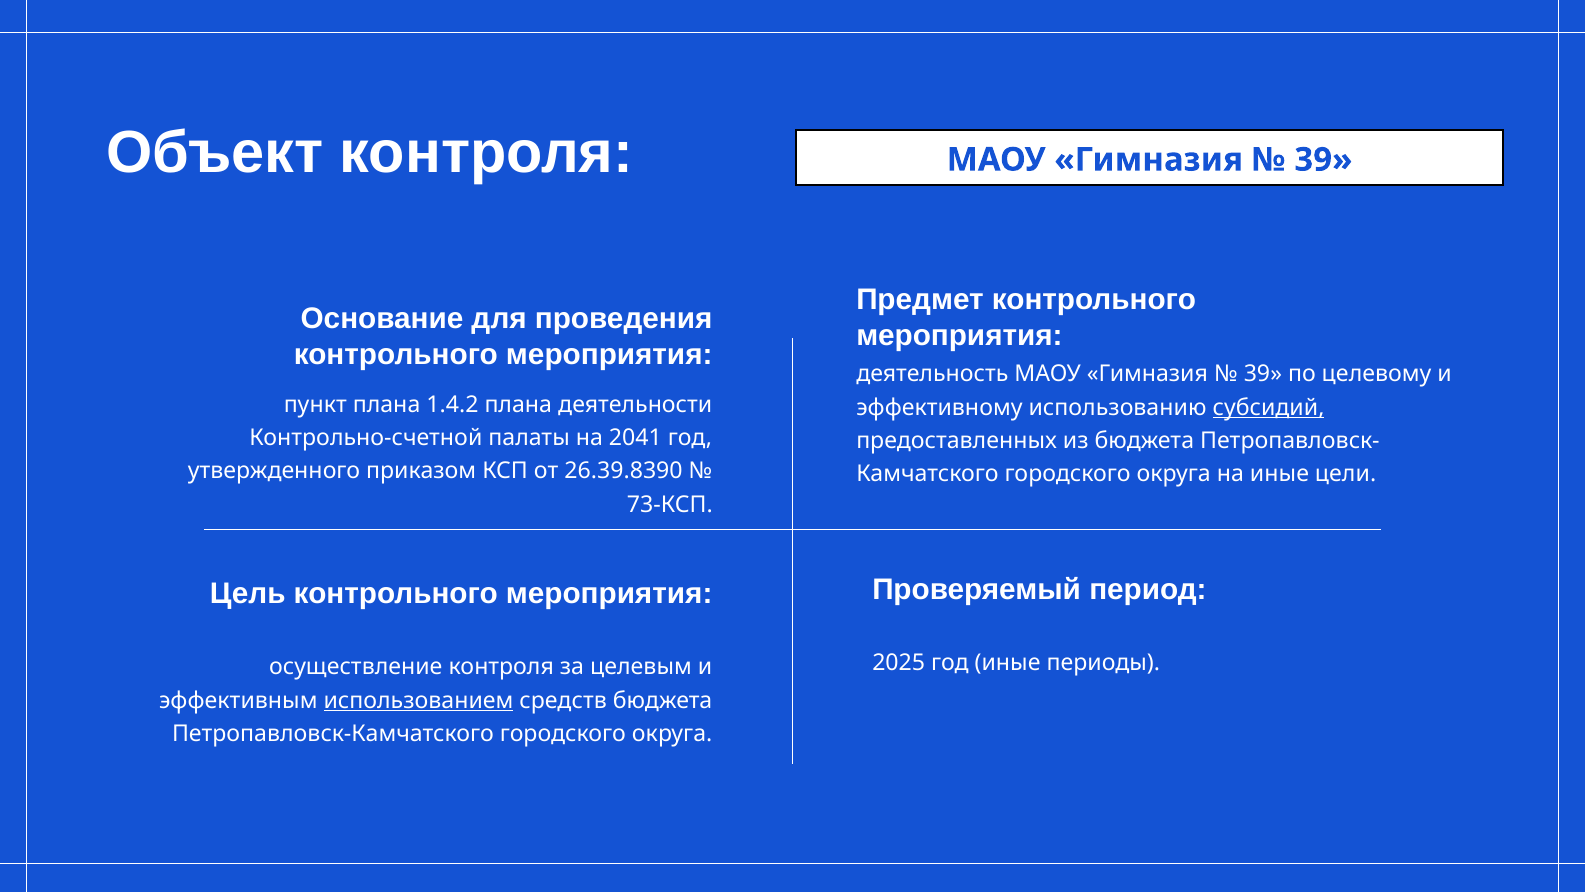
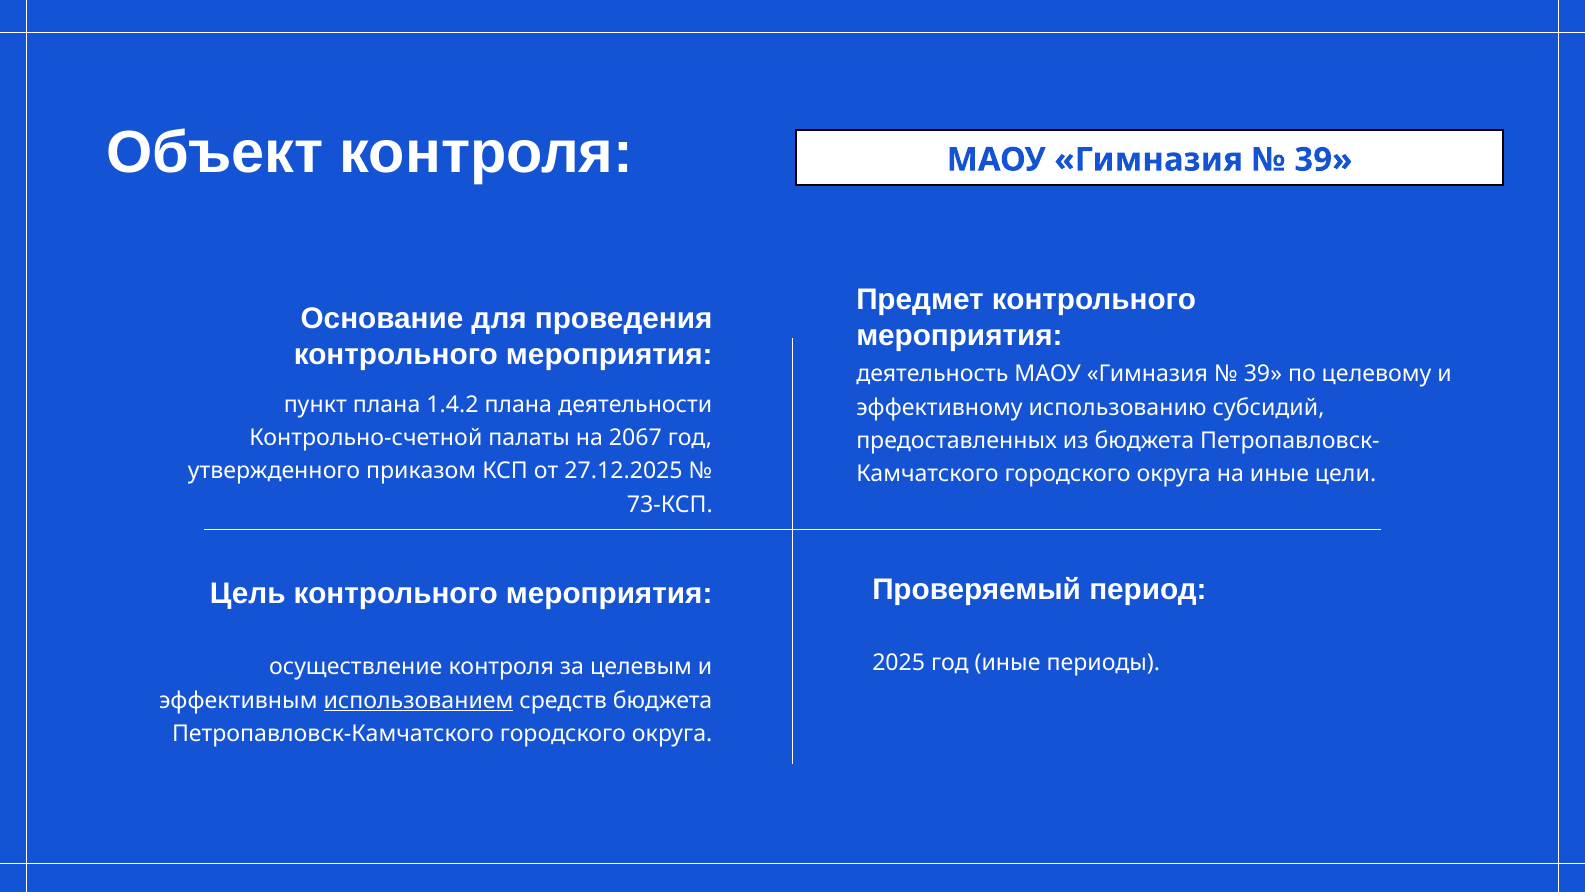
субсидий underline: present -> none (1269, 407)
2041: 2041 -> 2067 (635, 438)
26.39.8390: 26.39.8390 -> 27.12.2025 (624, 471)
